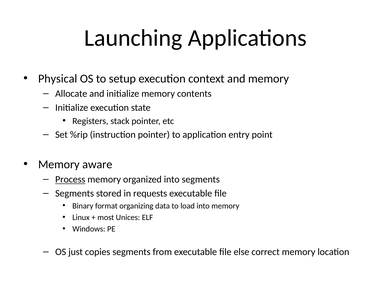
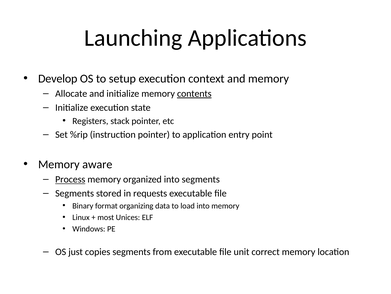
Physical: Physical -> Develop (58, 78)
contents underline: none -> present (194, 93)
else: else -> unit (242, 251)
